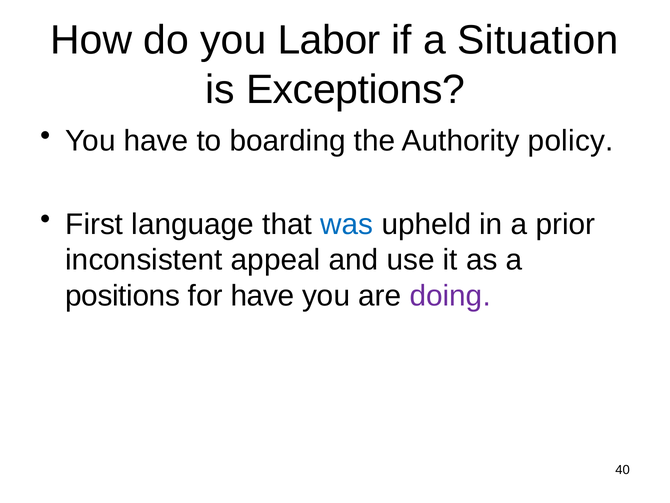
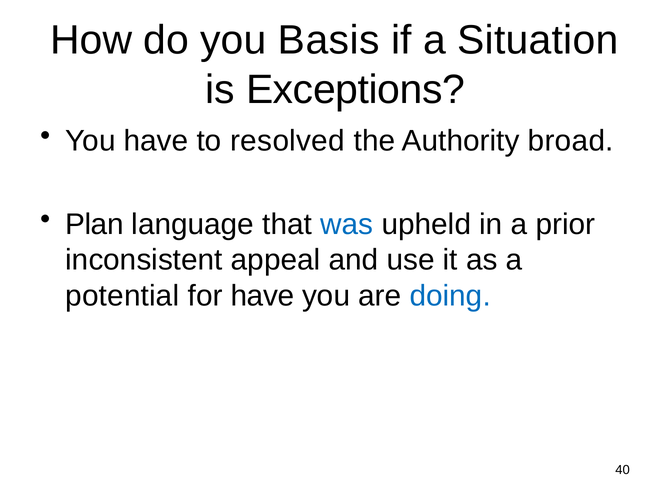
Labor: Labor -> Basis (329, 40)
boarding: boarding -> resolved (288, 141)
policy: policy -> broad (571, 141)
First: First -> Plan (94, 224)
positions: positions -> potential (122, 295)
doing colour: purple -> blue (450, 295)
